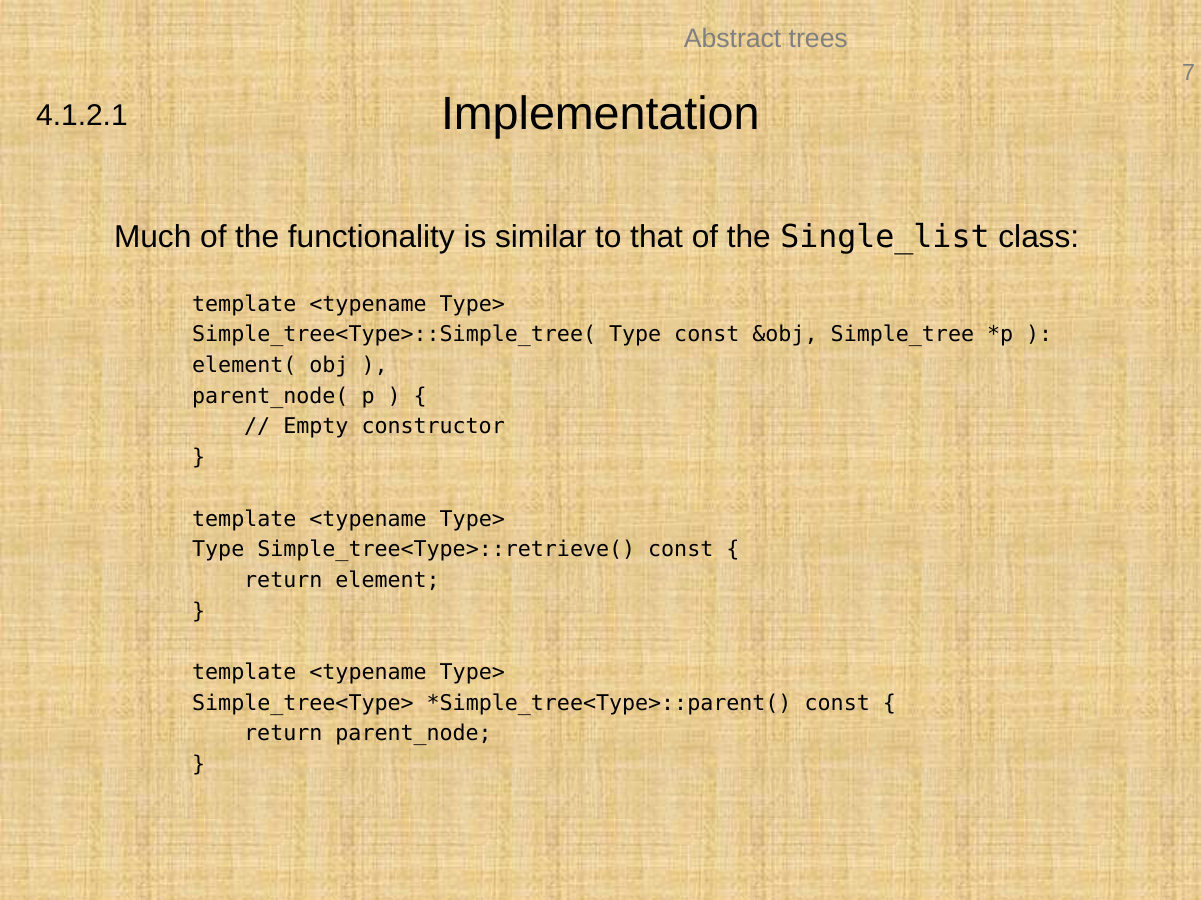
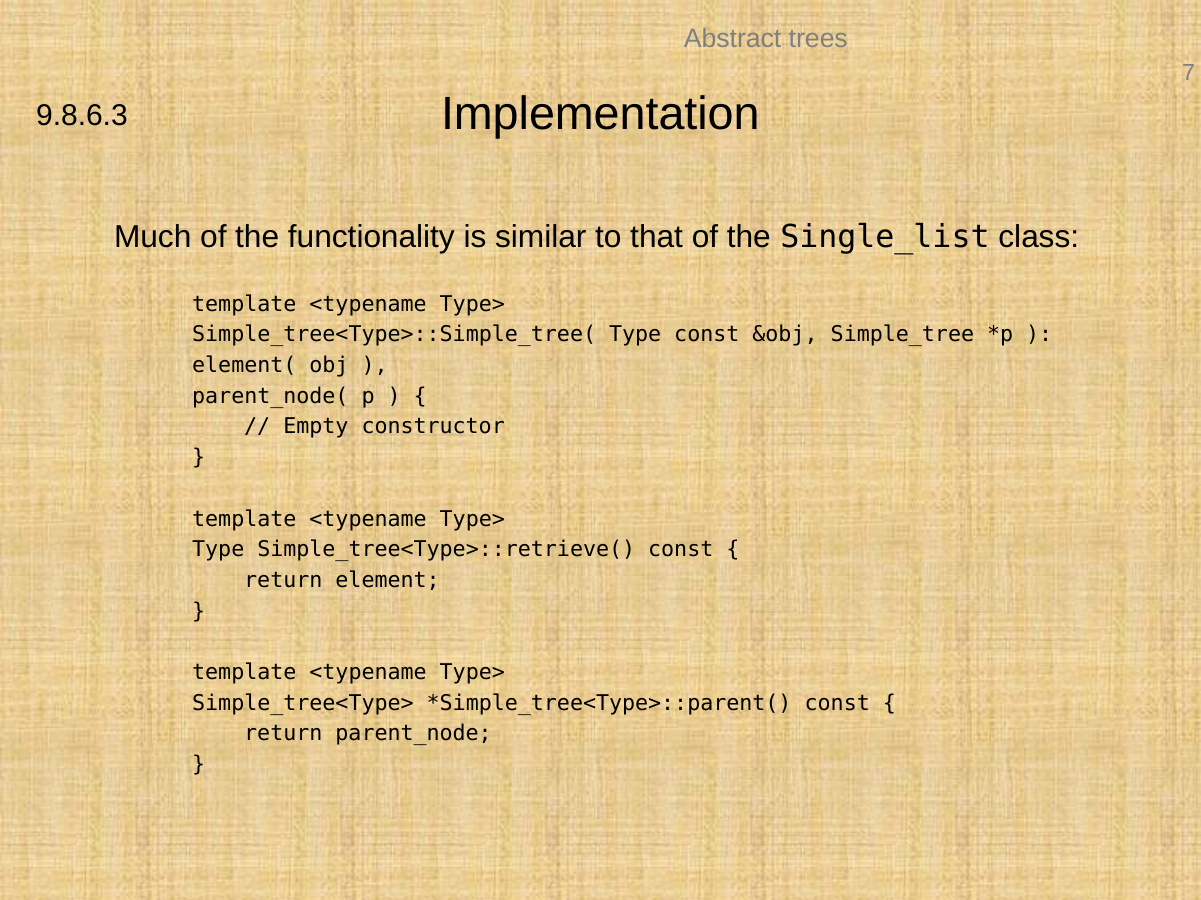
4.1.2.1: 4.1.2.1 -> 9.8.6.3 (82, 116)
